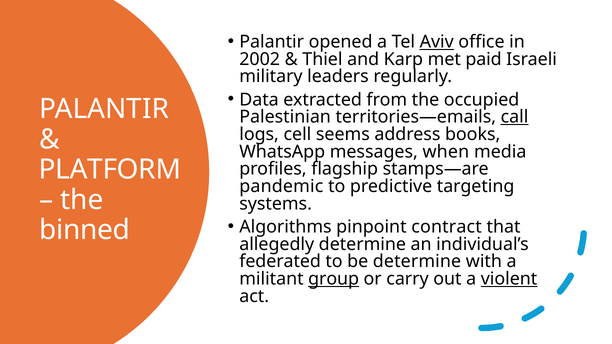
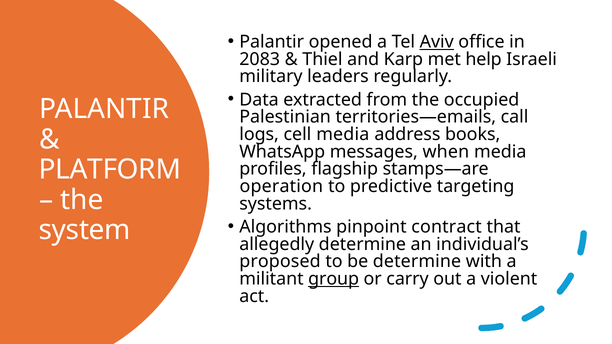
2002: 2002 -> 2083 (260, 59)
paid: paid -> help (484, 59)
call underline: present -> none (515, 117)
cell seems: seems -> media (343, 134)
pandemic: pandemic -> operation (281, 187)
binned: binned -> system (85, 230)
federated: federated -> proposed (280, 262)
violent underline: present -> none (509, 279)
